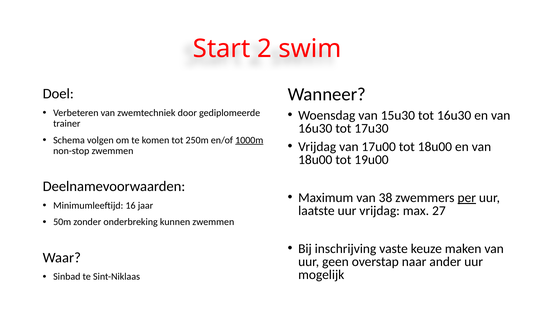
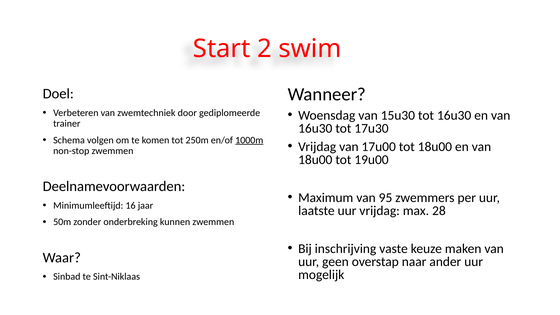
38: 38 -> 95 (386, 198)
per underline: present -> none (467, 198)
27: 27 -> 28 (439, 211)
